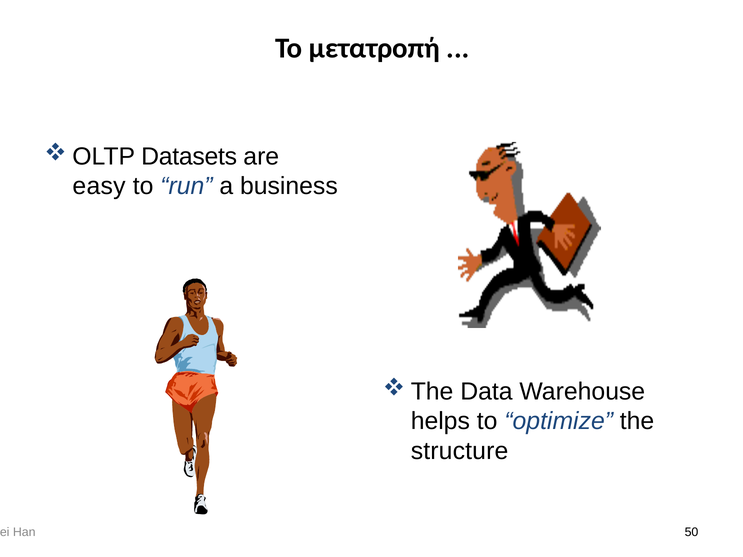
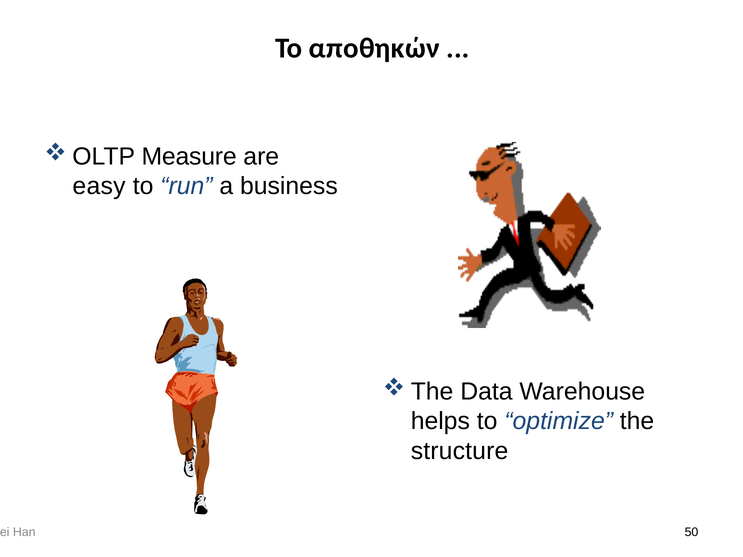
μετατροπή: μετατροπή -> αποθηκών (374, 48)
Datasets: Datasets -> Measure (189, 156)
